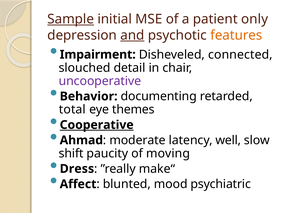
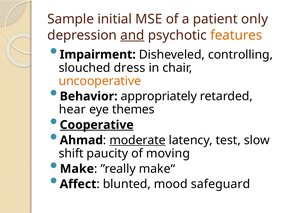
Sample underline: present -> none (71, 19)
connected: connected -> controlling (240, 55)
detail: detail -> dress (129, 68)
uncooperative colour: purple -> orange (100, 81)
documenting: documenting -> appropriately (159, 96)
total: total -> hear (72, 110)
moderate underline: none -> present (138, 140)
well: well -> test (228, 140)
Dress: Dress -> Make (77, 169)
psychiatric: psychiatric -> safeguard (221, 184)
